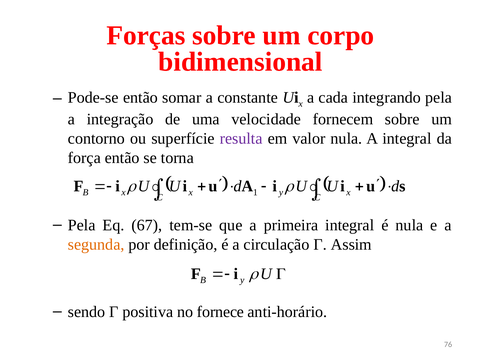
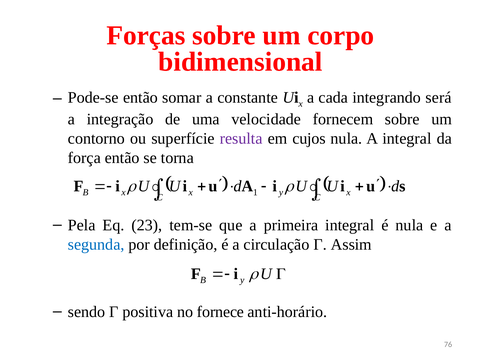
integrando pela: pela -> será (439, 97)
valor: valor -> cujos (309, 138)
67: 67 -> 23 (147, 225)
segunda colour: orange -> blue (96, 244)
